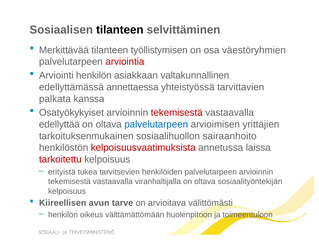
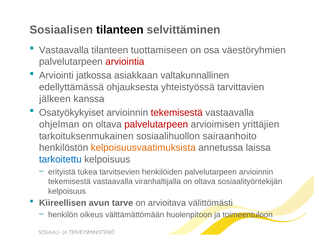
Merkittävää: Merkittävää -> Vastaavalla (64, 50)
työllistymisen: työllistymisen -> tuottamiseen (159, 50)
Arviointi henkilön: henkilön -> jatkossa (94, 75)
annettaessa: annettaessa -> ohjauksesta (132, 87)
palkata: palkata -> jälkeen (55, 99)
edellyttää: edellyttää -> ohjelman (59, 124)
palvelutarpeen colour: blue -> red (156, 124)
kelpoisuusvaatimuksista colour: red -> orange (143, 147)
tarkoitettu colour: red -> blue (60, 159)
